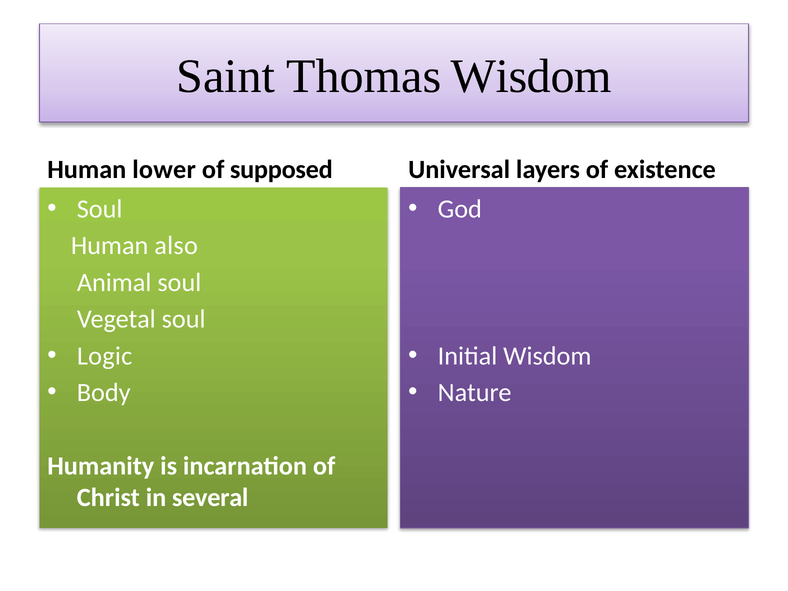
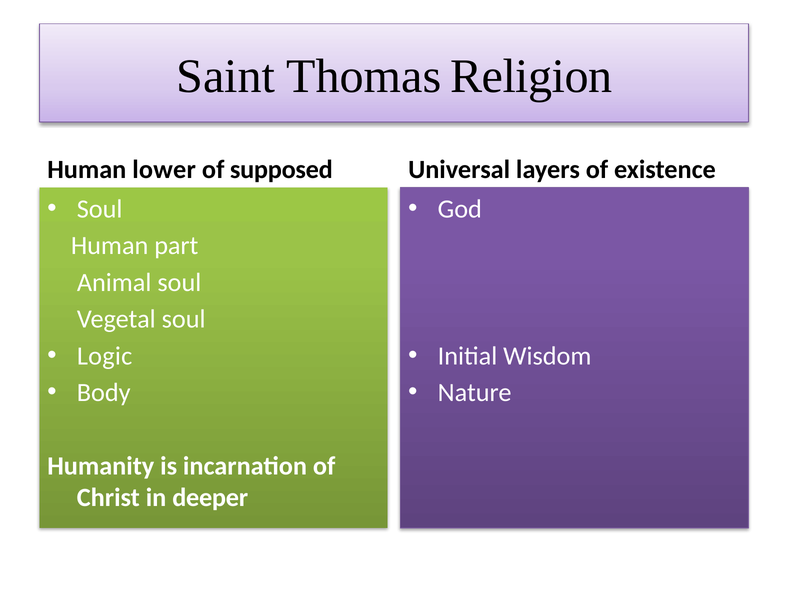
Thomas Wisdom: Wisdom -> Religion (531, 76)
also: also -> part (176, 246)
several: several -> deeper (210, 498)
